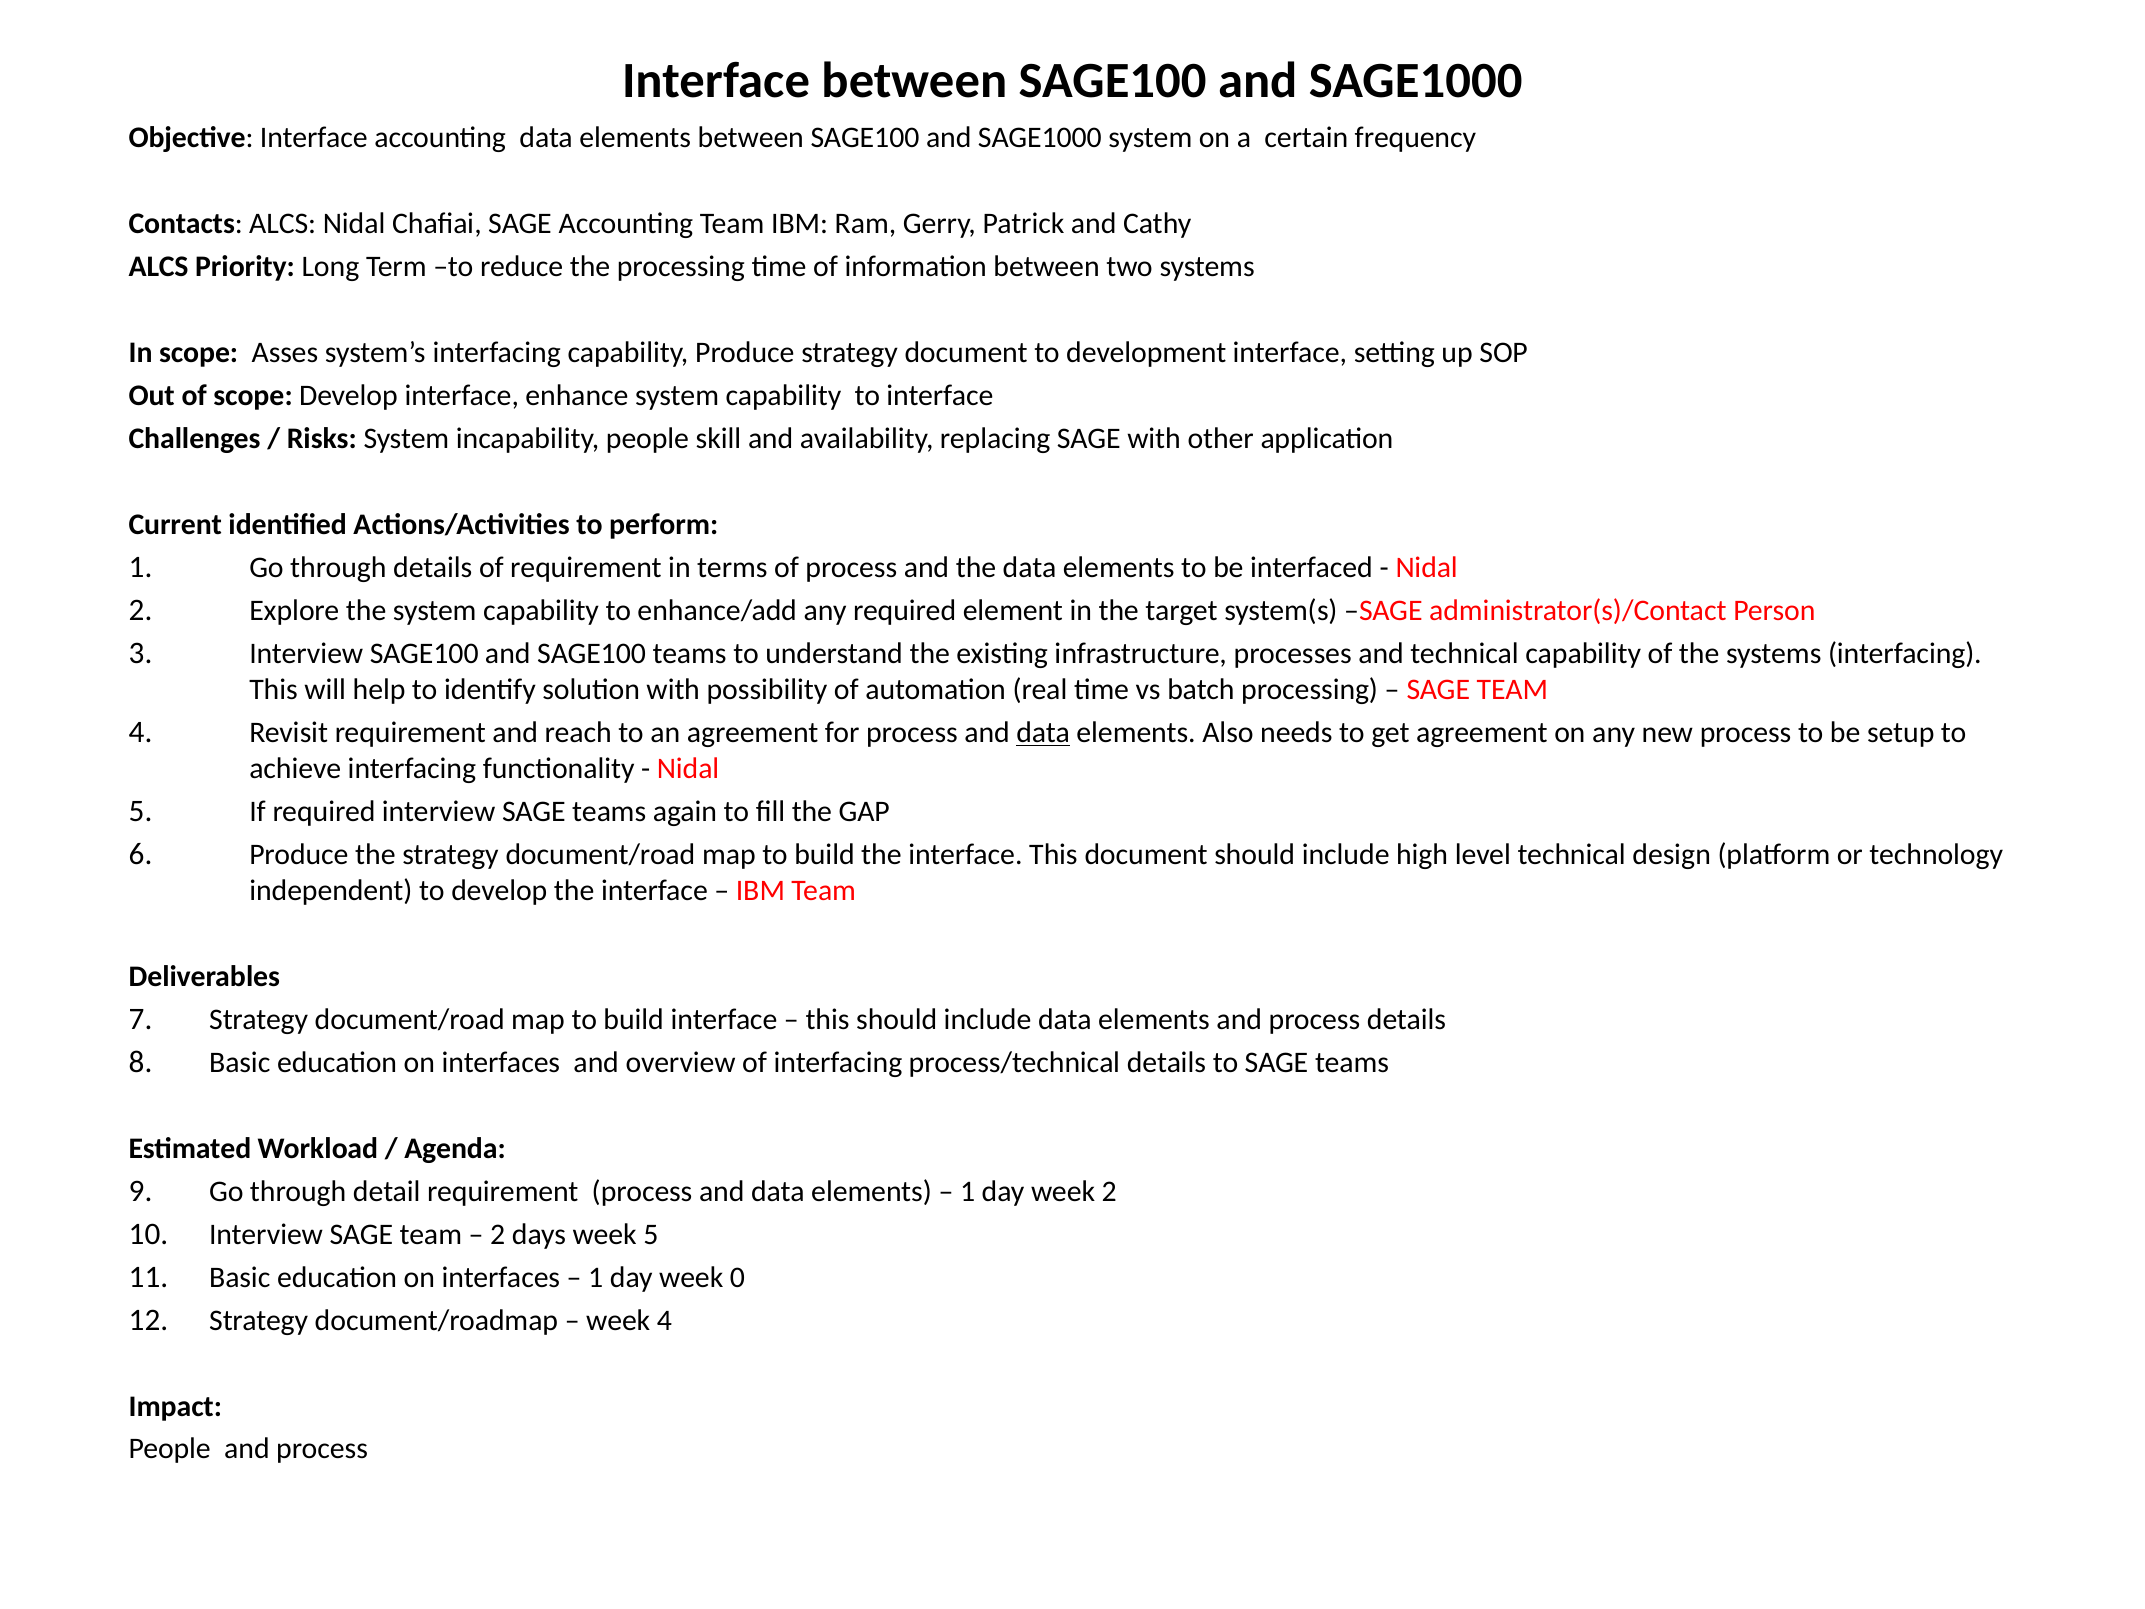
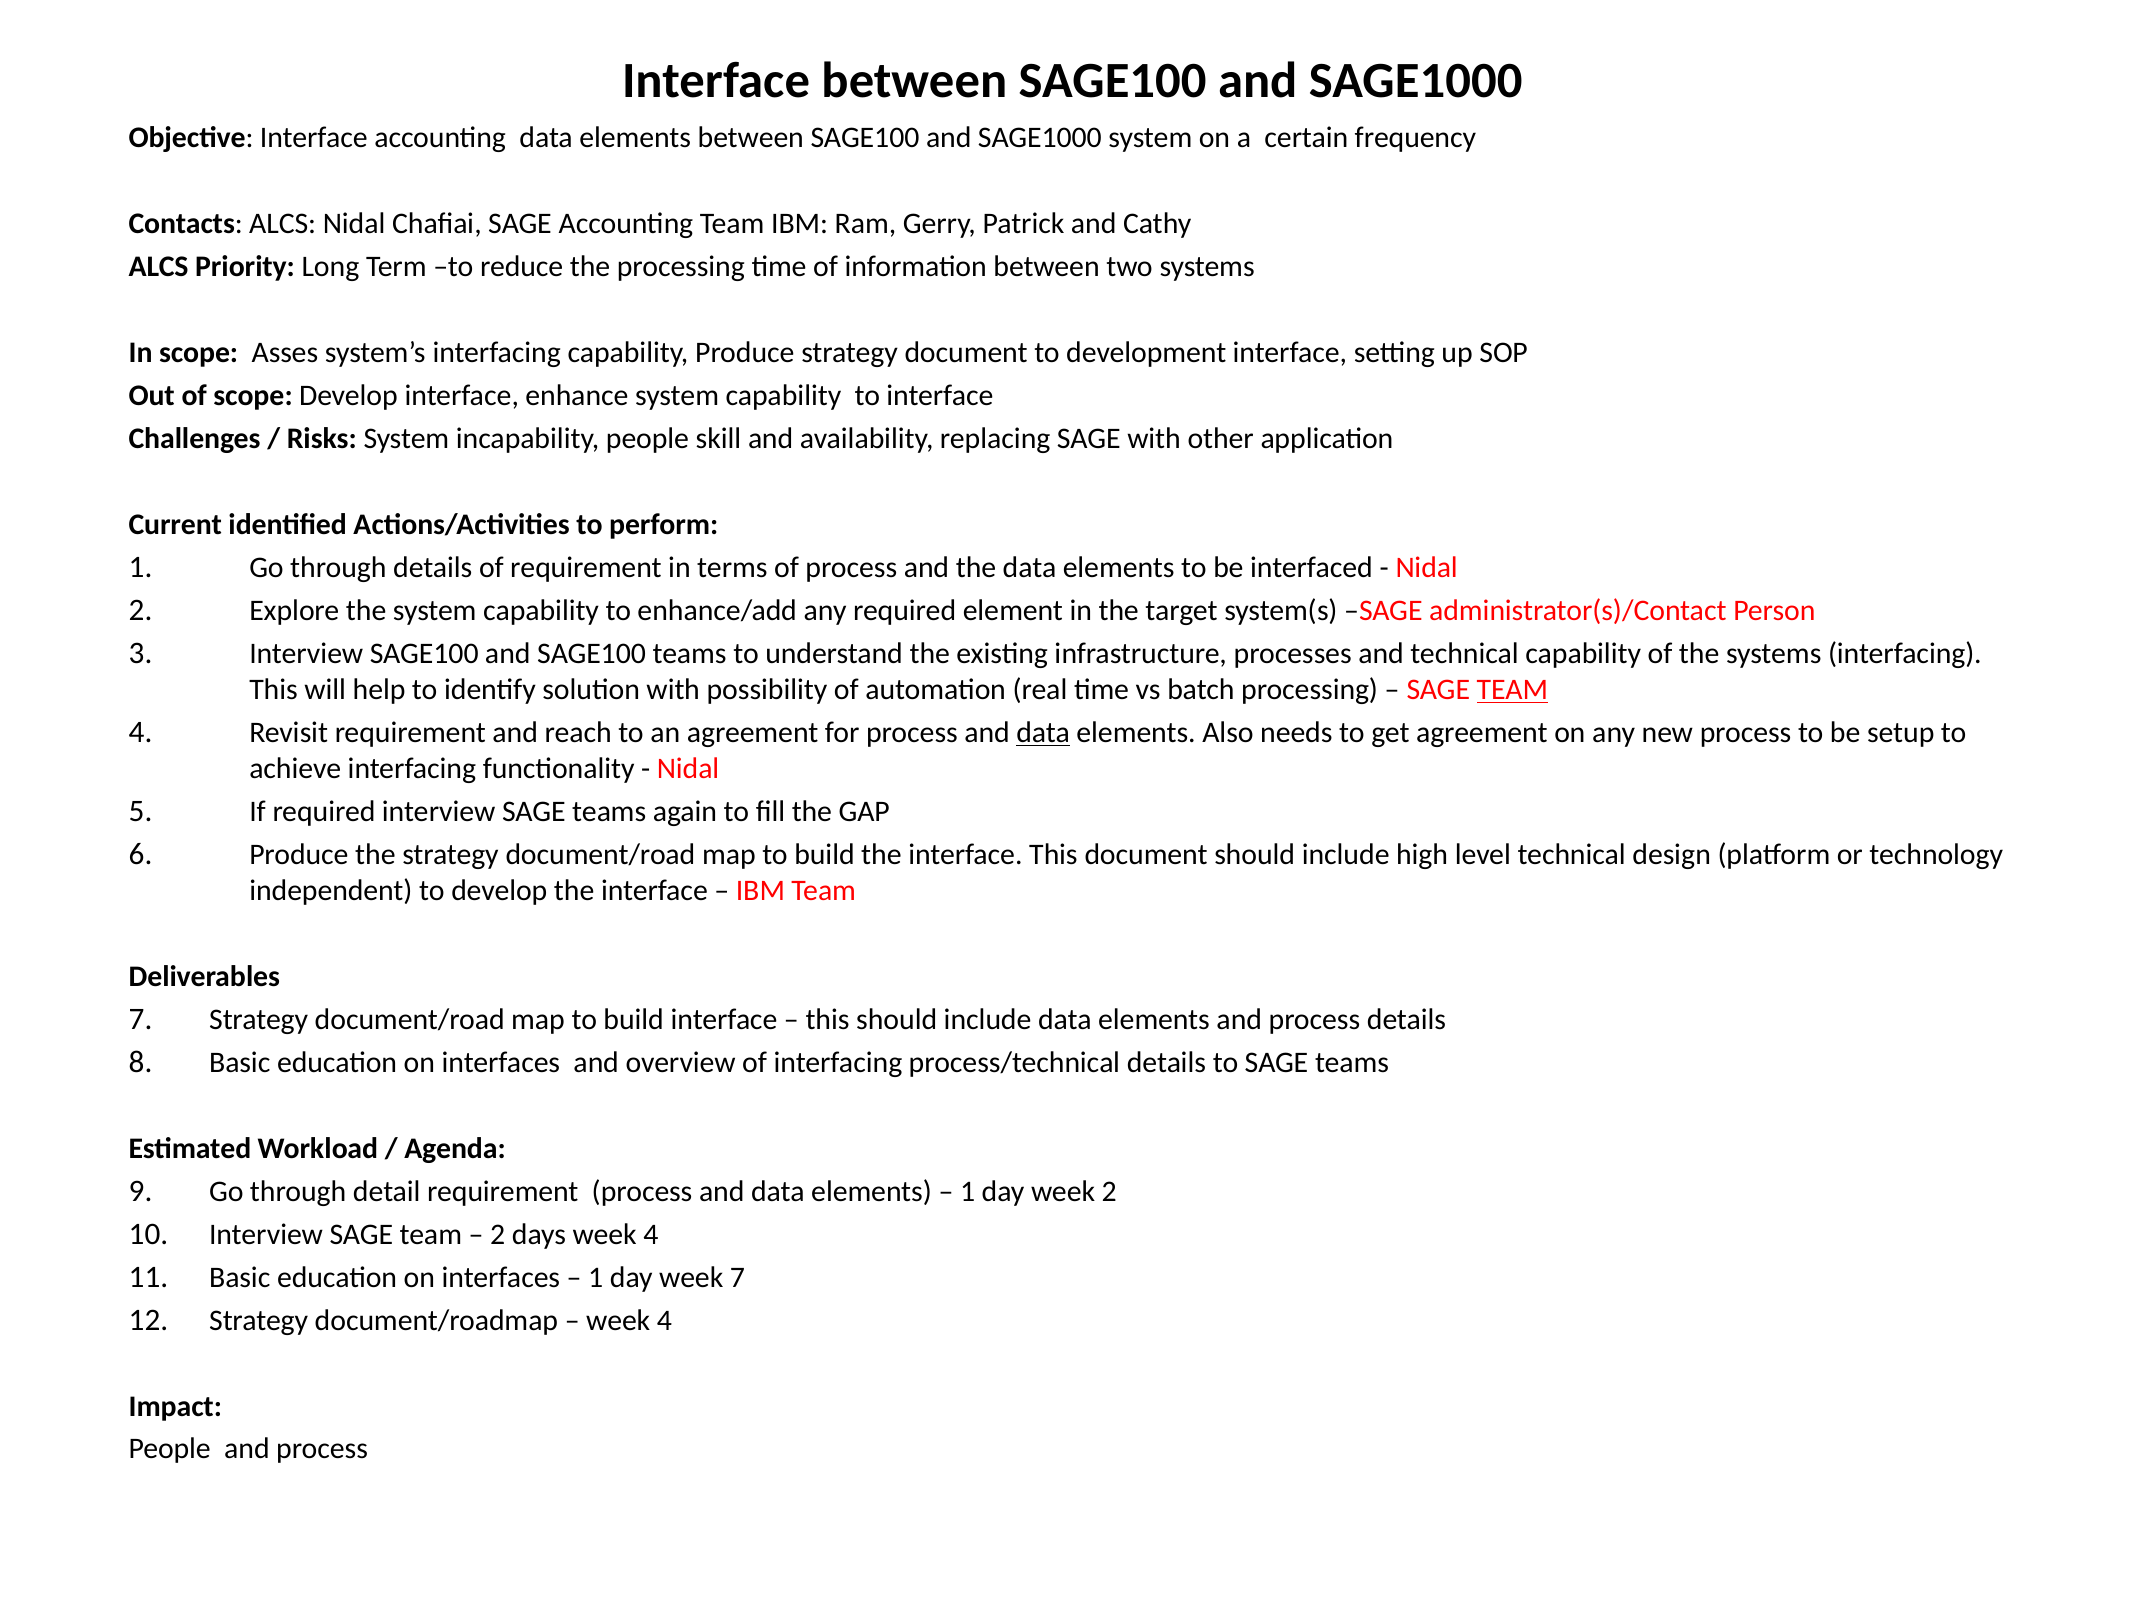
TEAM underline: none -> present (1512, 690)
days week 5: 5 -> 4 (651, 1234)
week 0: 0 -> 7 (738, 1277)
